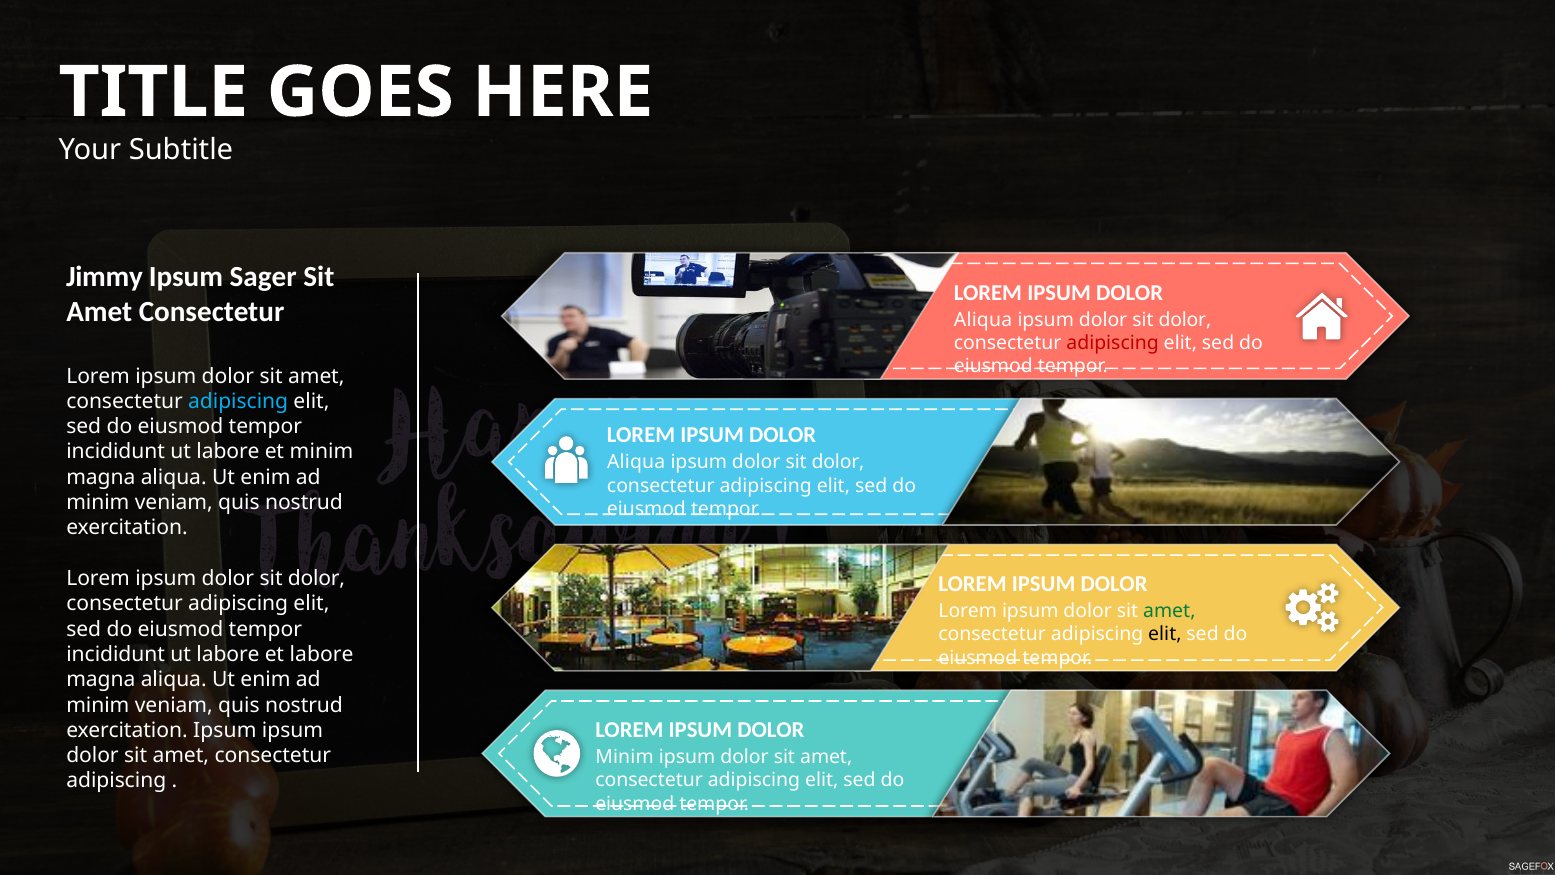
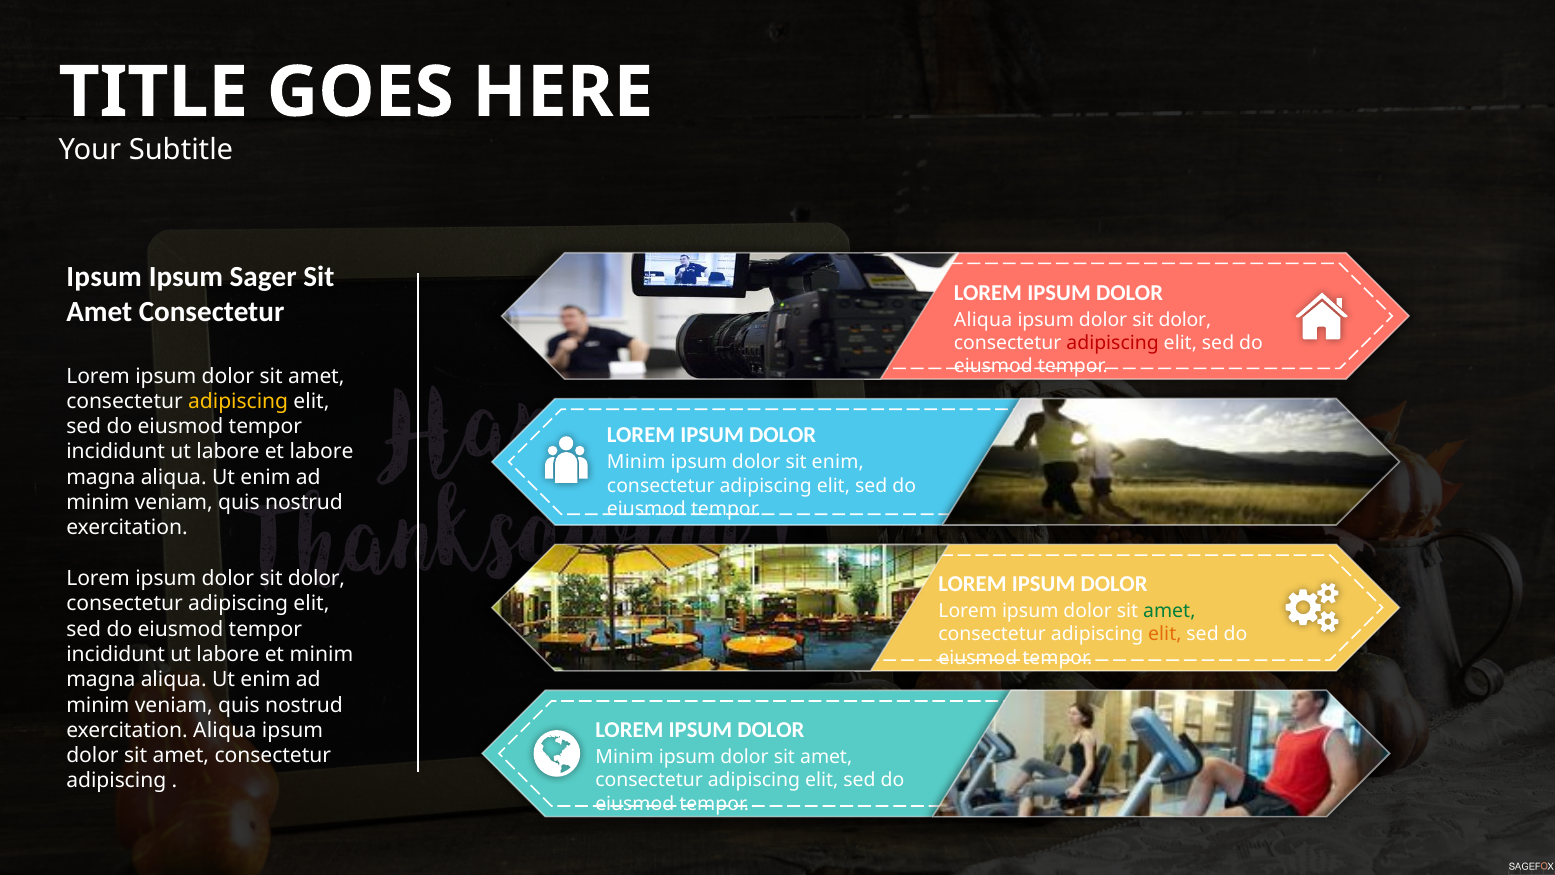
Jimmy: Jimmy -> Ipsum (104, 276)
adipiscing colour: light blue -> yellow (238, 401)
et minim: minim -> labore (322, 452)
Aliqua: Aliqua -> Minim (636, 462)
dolor: dolor -> enim (838, 462)
elit colour: black -> orange (1165, 634)
et labore: labore -> minim (322, 654)
exercitation Ipsum: Ipsum -> Aliqua (225, 730)
